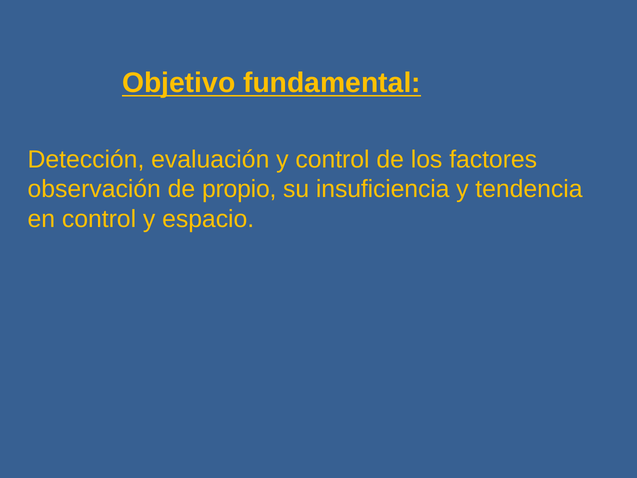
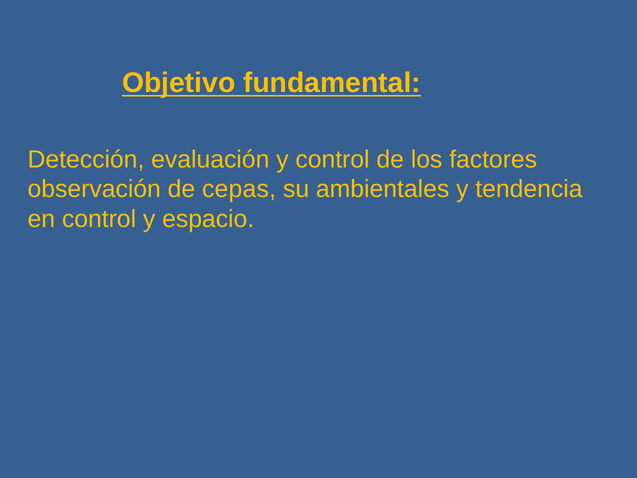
propio: propio -> cepas (239, 189)
insuficiencia: insuficiencia -> ambientales (383, 189)
